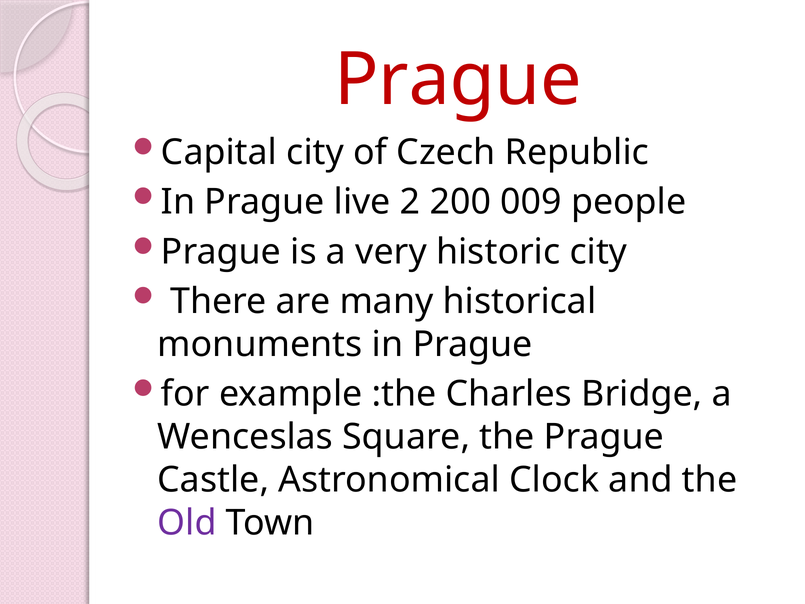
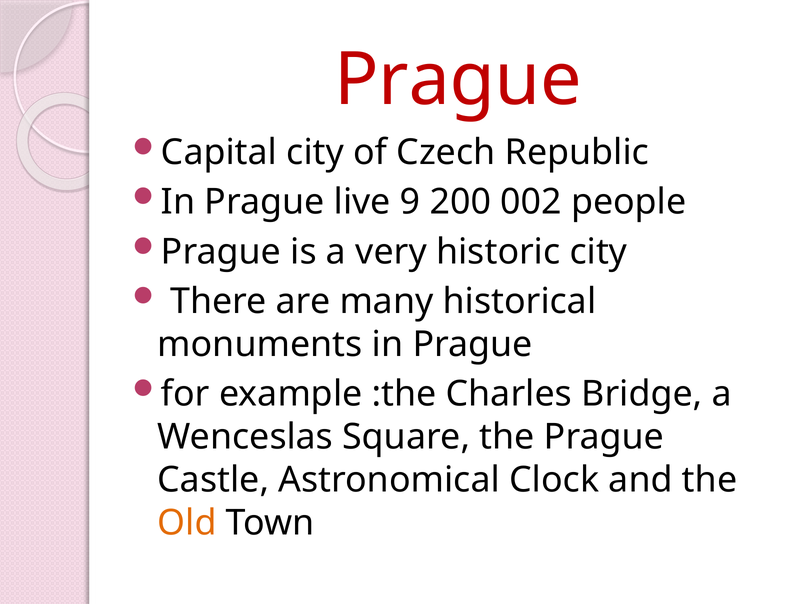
2: 2 -> 9 (410, 202)
009: 009 -> 002 (531, 202)
Old colour: purple -> orange (187, 523)
